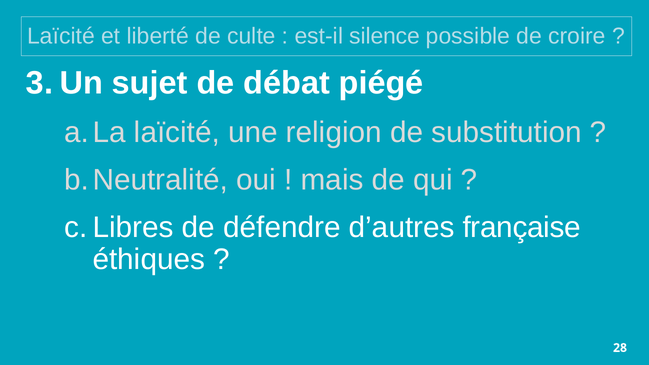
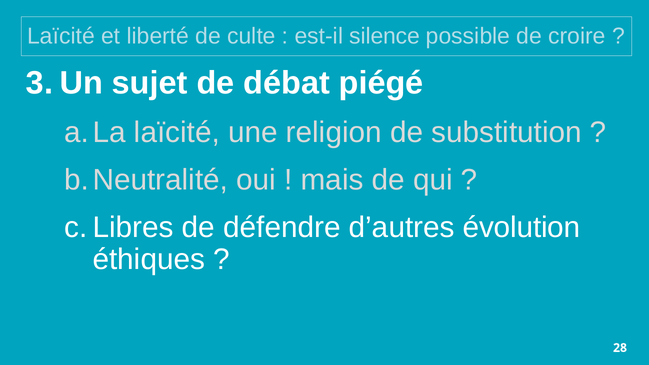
française: française -> évolution (522, 228)
